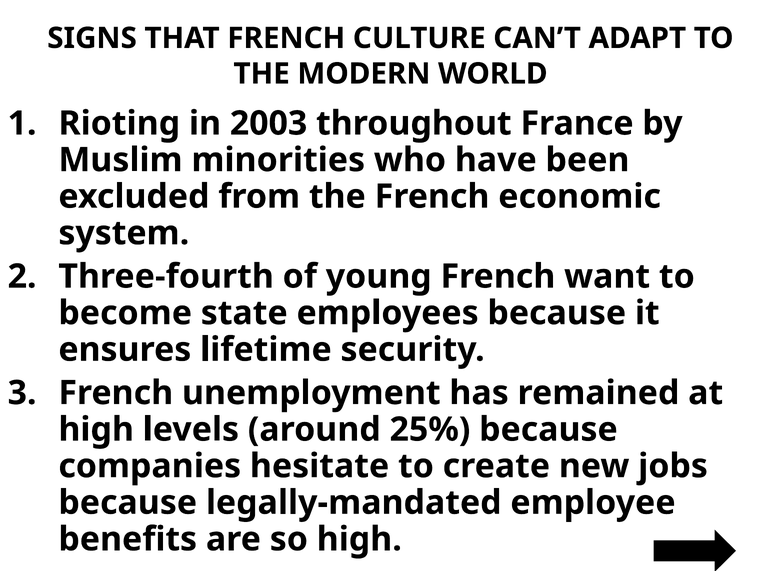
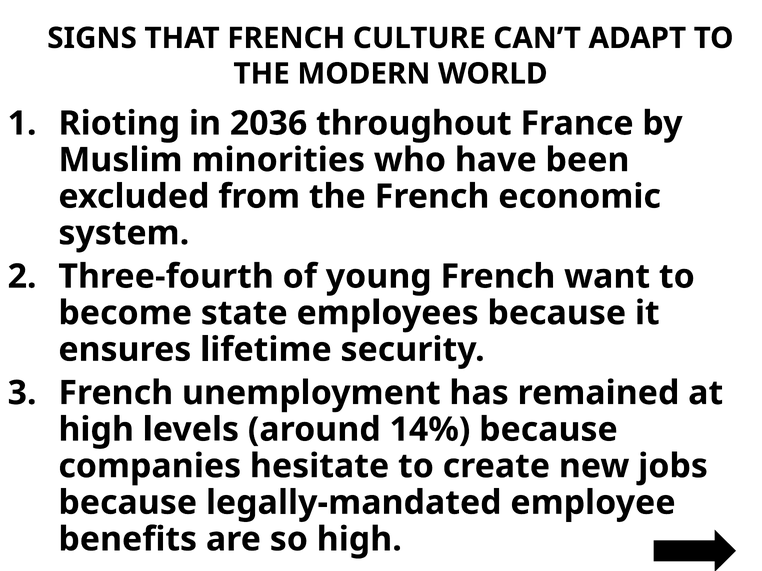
2003: 2003 -> 2036 (269, 124)
25%: 25% -> 14% (430, 430)
